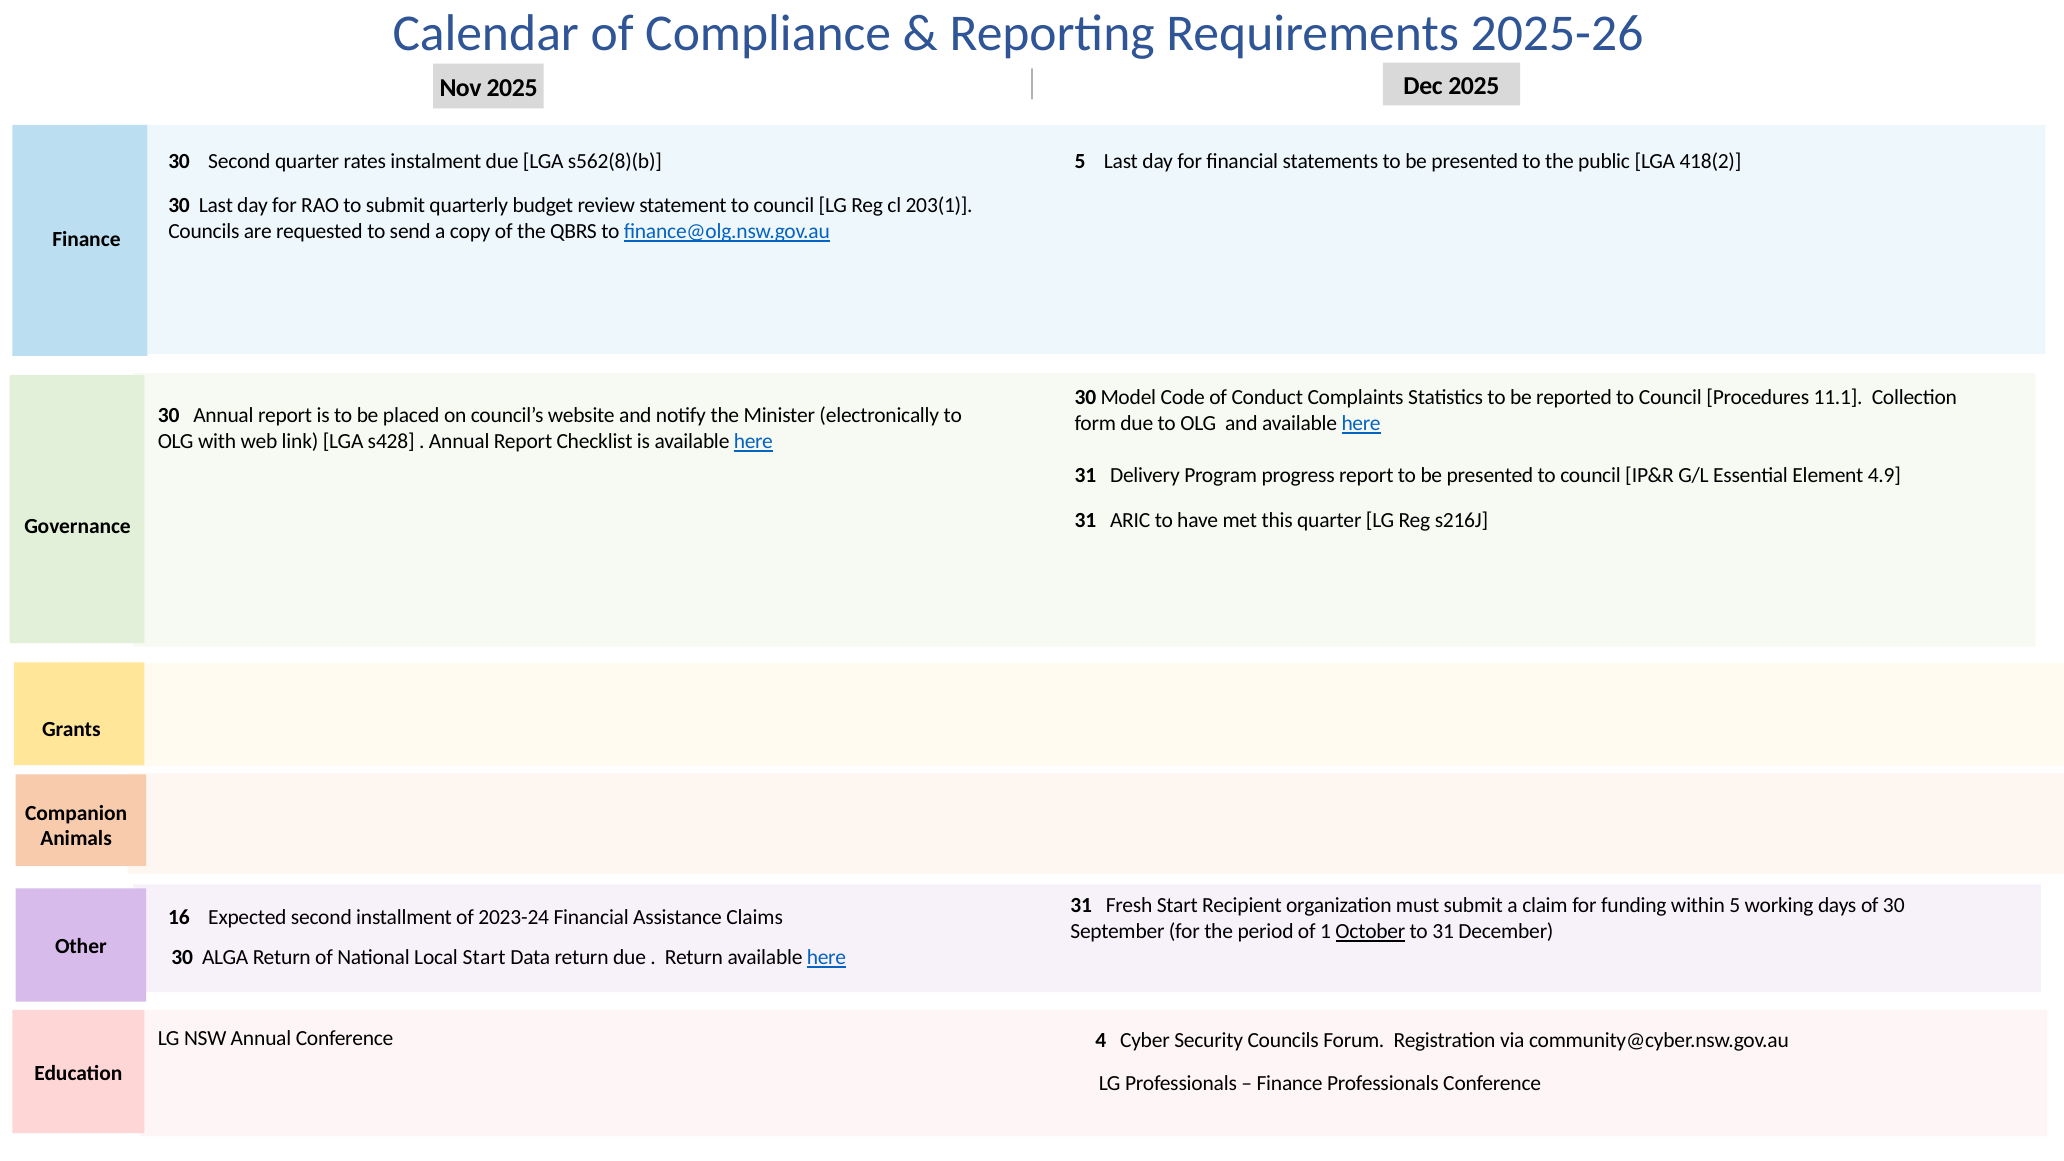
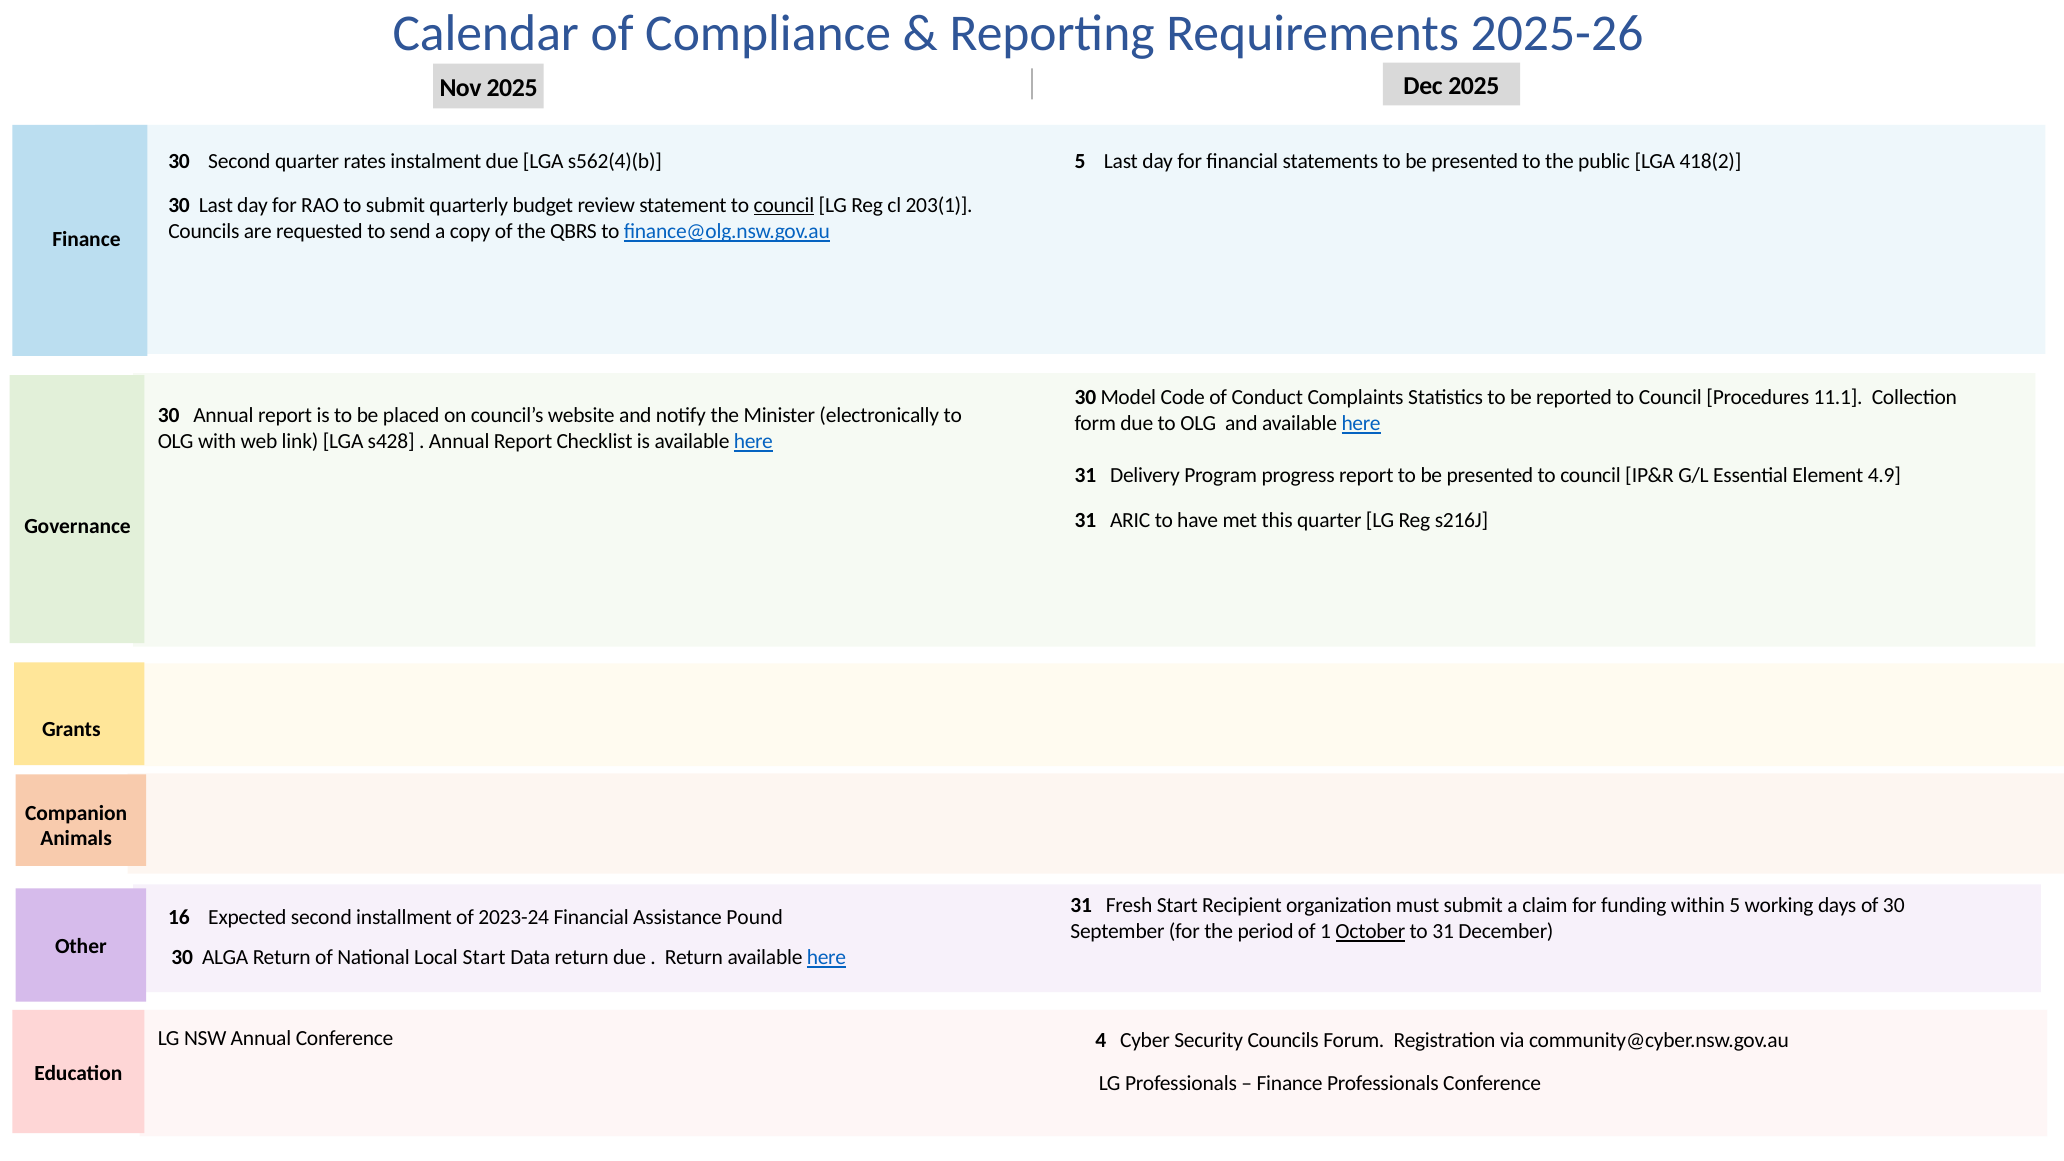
s562(8)(b: s562(8)(b -> s562(4)(b (615, 161)
council underline: none -> present (784, 205)
Claims: Claims -> Pound (755, 917)
